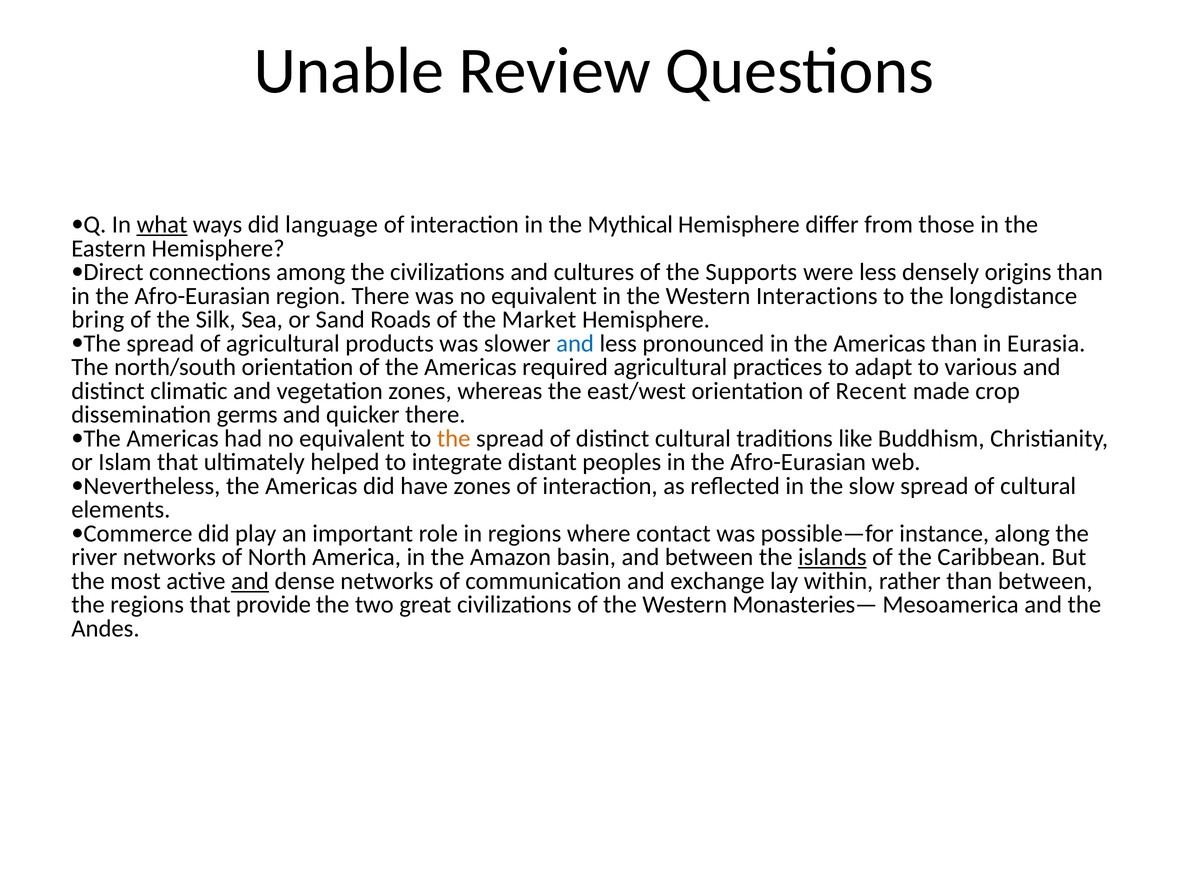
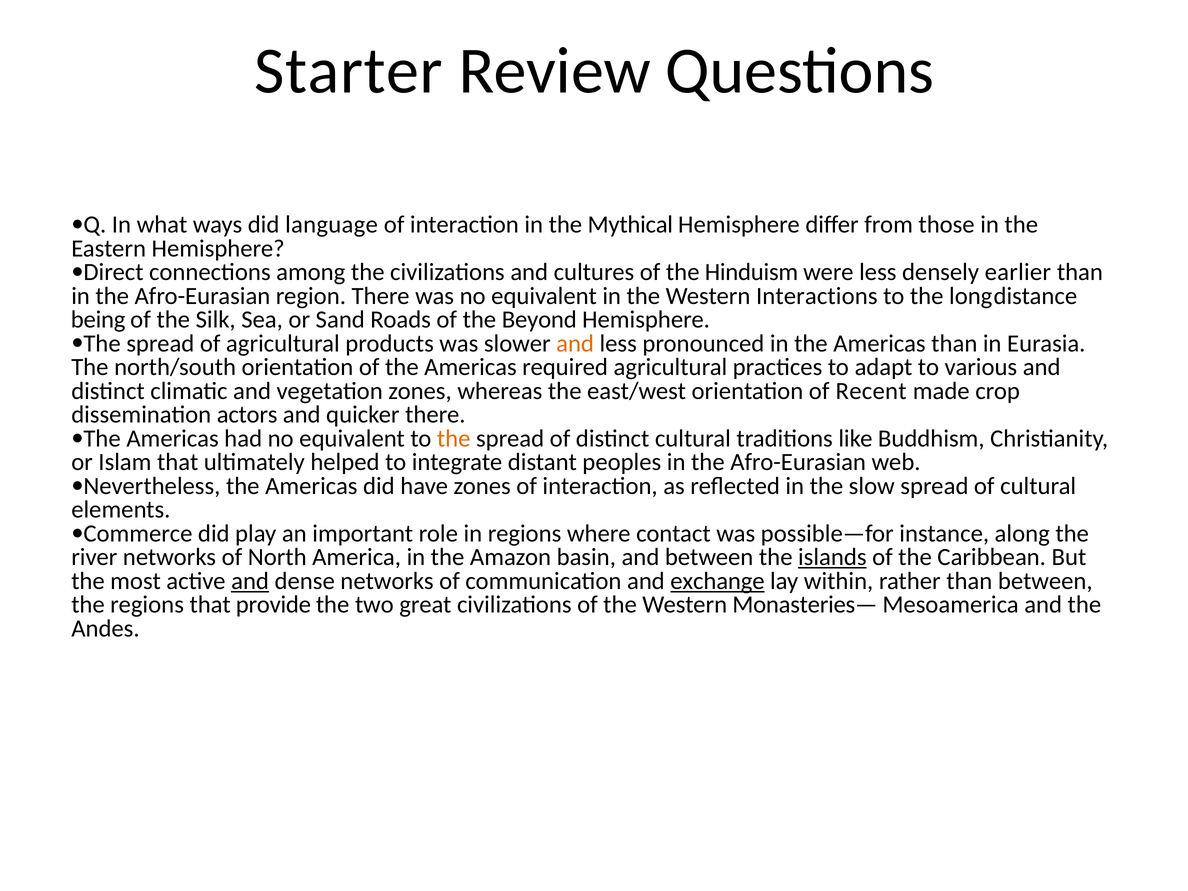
Unable: Unable -> Starter (348, 71)
what underline: present -> none (162, 225)
Supports: Supports -> Hinduism (751, 272)
origins: origins -> earlier (1018, 272)
bring: bring -> being (98, 320)
Market: Market -> Beyond (539, 320)
and colour: blue -> orange (575, 343)
germs: germs -> actors (247, 415)
exchange underline: none -> present (717, 581)
